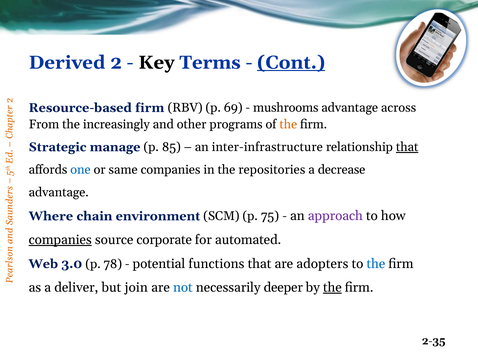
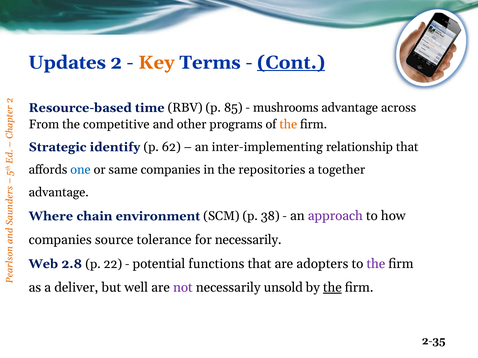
Derived: Derived -> Updates (67, 63)
Key colour: black -> orange (156, 63)
Resource-based firm: firm -> time (150, 108)
69: 69 -> 85 (233, 108)
increasingly: increasingly -> competitive (116, 125)
manage: manage -> identify (115, 147)
85: 85 -> 62 (171, 147)
inter-infrastructure: inter-infrastructure -> inter-implementing (267, 147)
that underline: present -> none (407, 147)
decrease: decrease -> together (341, 170)
75: 75 -> 38 (270, 216)
companies underline: present -> none (60, 240)
corporate: corporate -> tolerance (164, 240)
for automated: automated -> necessarily (248, 240)
3.0: 3.0 -> 2.8 (72, 264)
78: 78 -> 22 (113, 264)
the colour: blue -> purple (376, 264)
join: join -> well (136, 288)
not colour: blue -> purple (183, 288)
deeper: deeper -> unsold (283, 288)
